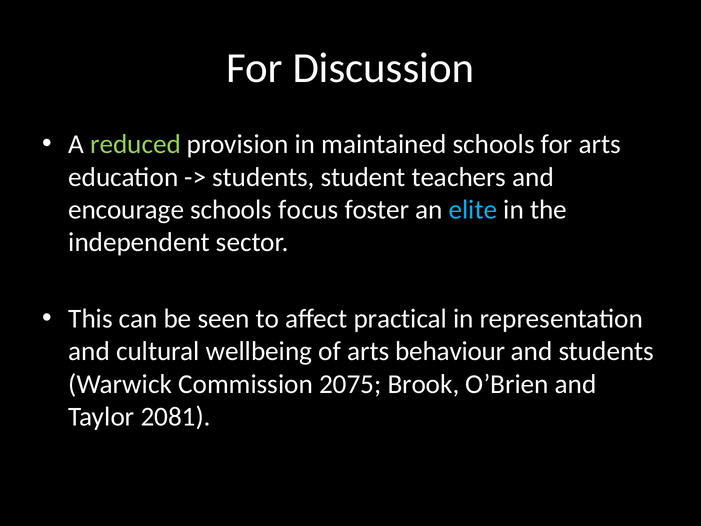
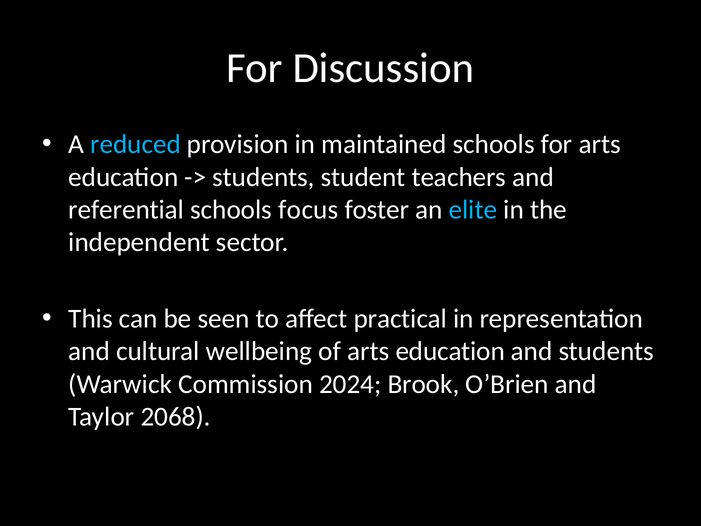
reduced colour: light green -> light blue (136, 144)
encourage: encourage -> referential (126, 210)
of arts behaviour: behaviour -> education (450, 351)
2075: 2075 -> 2024 (350, 384)
2081: 2081 -> 2068 (176, 417)
